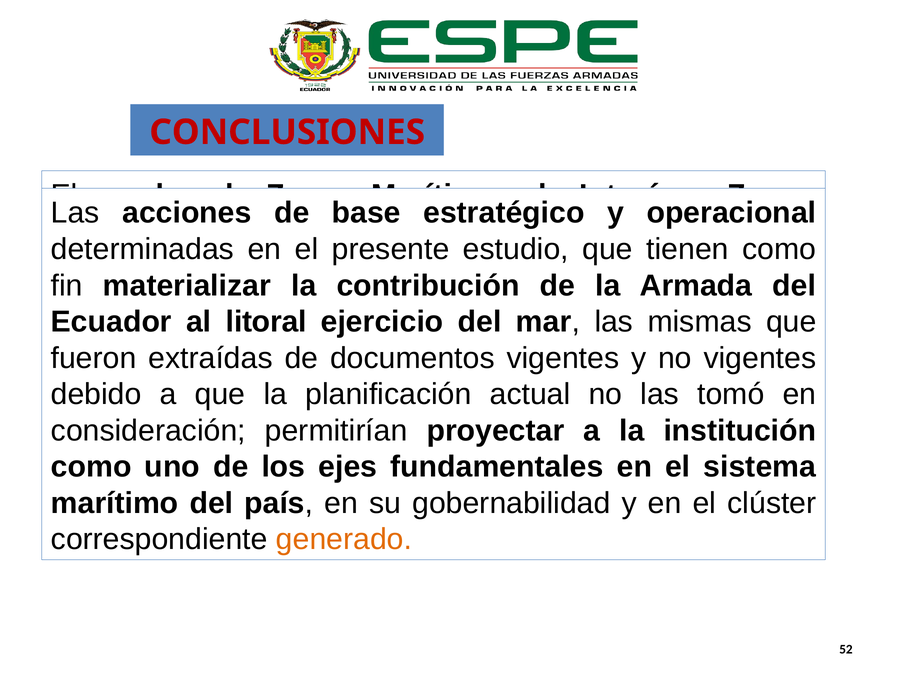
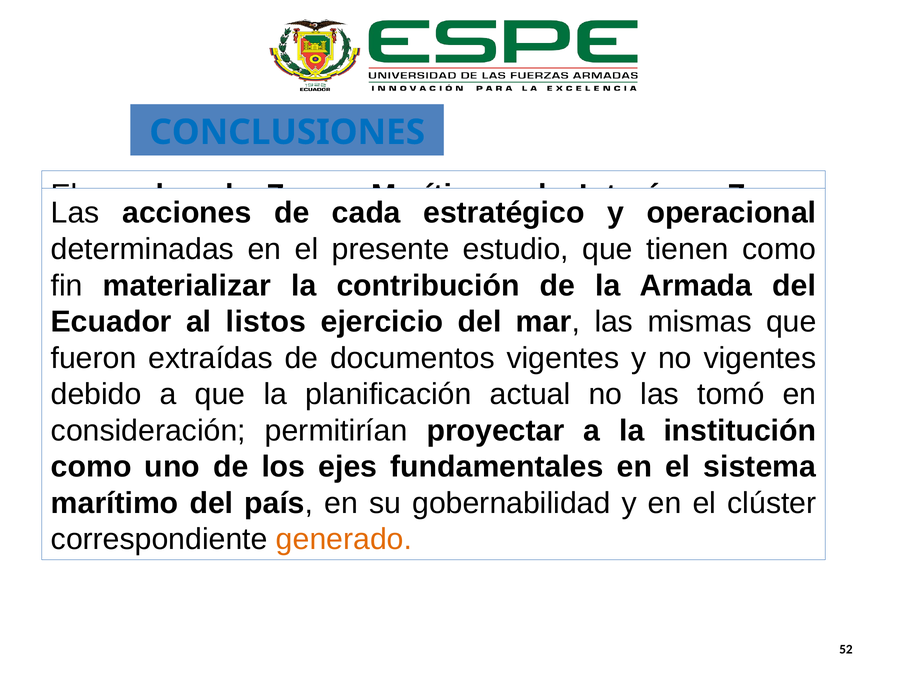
CONCLUSIONES colour: red -> blue (287, 132)
base: base -> cada (366, 213)
litoral: litoral -> listos (266, 322)
